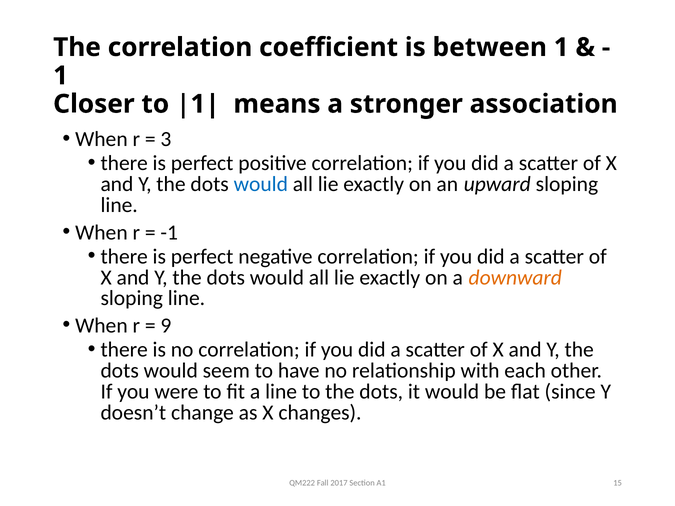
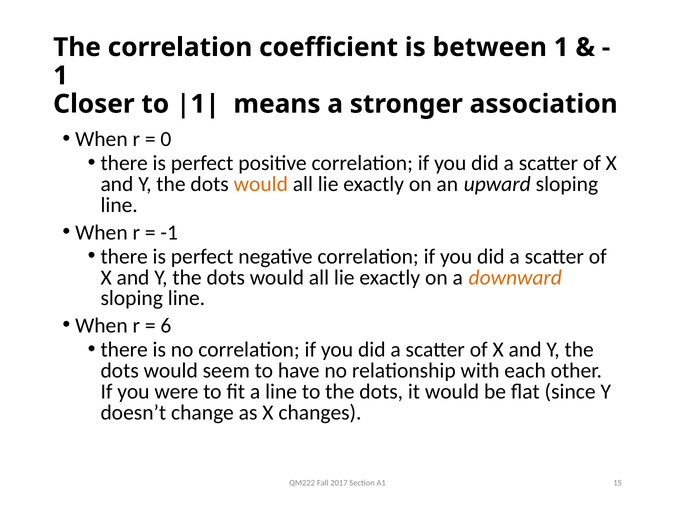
3: 3 -> 0 (166, 139)
would colour: blue -> orange (261, 184)
9: 9 -> 6 (166, 326)
